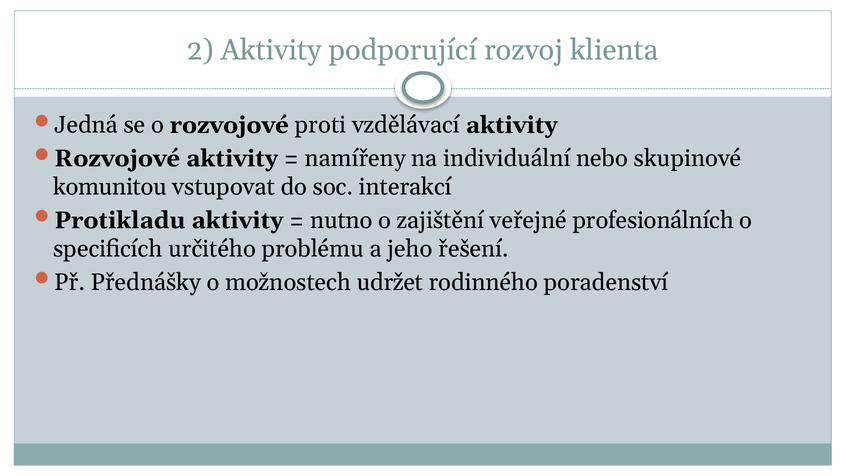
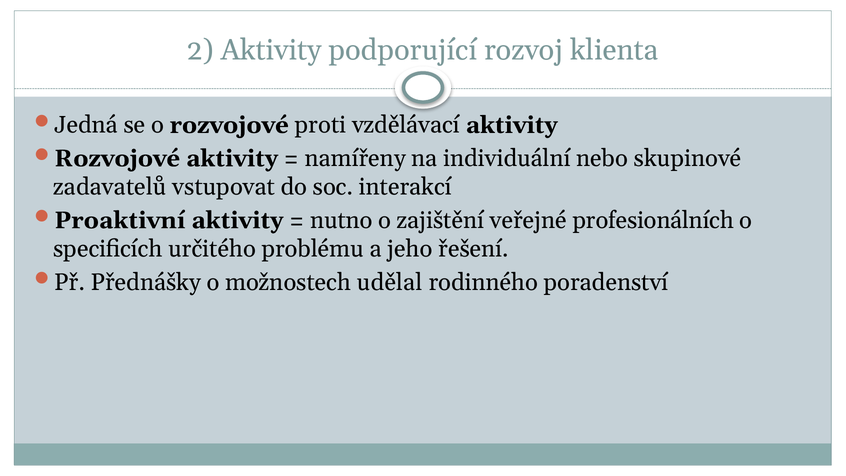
komunitou: komunitou -> zadavatelů (110, 187)
Protikladu: Protikladu -> Proaktivní (120, 220)
udržet: udržet -> udělal (390, 282)
